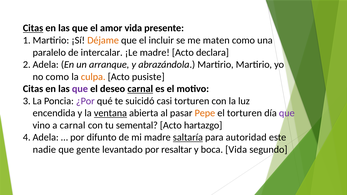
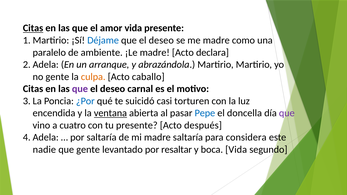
Déjame colour: orange -> blue (103, 40)
incluir: incluir -> deseo (161, 40)
me maten: maten -> madre (216, 40)
intercalar: intercalar -> ambiente (102, 52)
no como: como -> gente (57, 77)
pusiste: pusiste -> caballo (148, 77)
carnal underline: present -> none (140, 89)
¿Por colour: purple -> blue (85, 101)
Pepe colour: orange -> blue (205, 113)
el torturen: torturen -> doncella (244, 113)
a carnal: carnal -> cuatro (73, 125)
tu semental: semental -> presente (137, 125)
hartazgo: hartazgo -> después (203, 125)
por difunto: difunto -> saltaría (102, 138)
saltaría underline: present -> none (188, 138)
autoridad: autoridad -> considera (246, 138)
